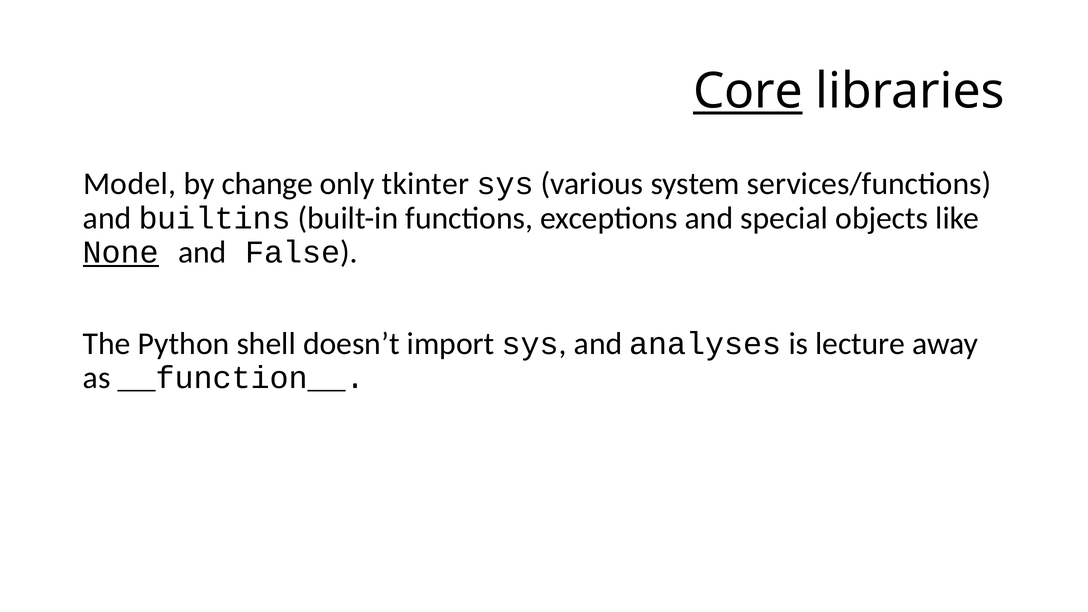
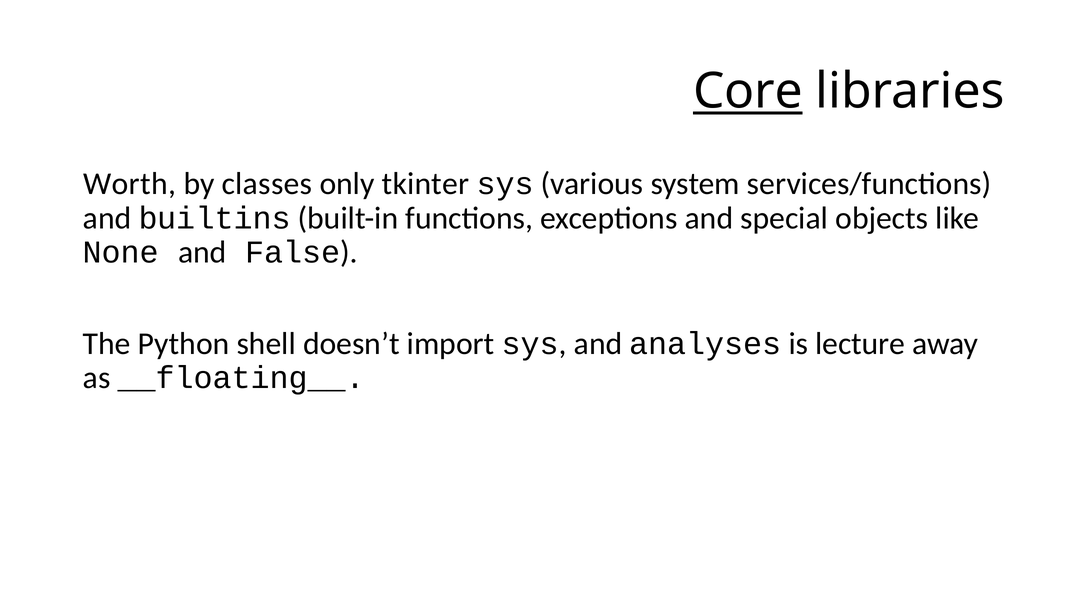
Model: Model -> Worth (130, 184)
change: change -> classes (267, 184)
None underline: present -> none (121, 253)
__function__: __function__ -> __floating__ (241, 378)
